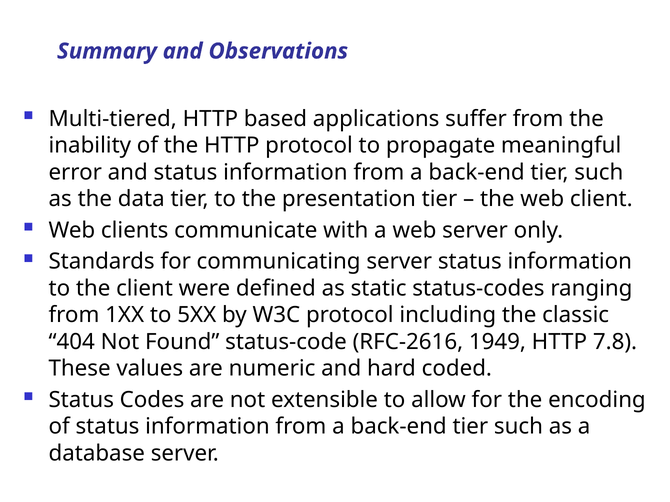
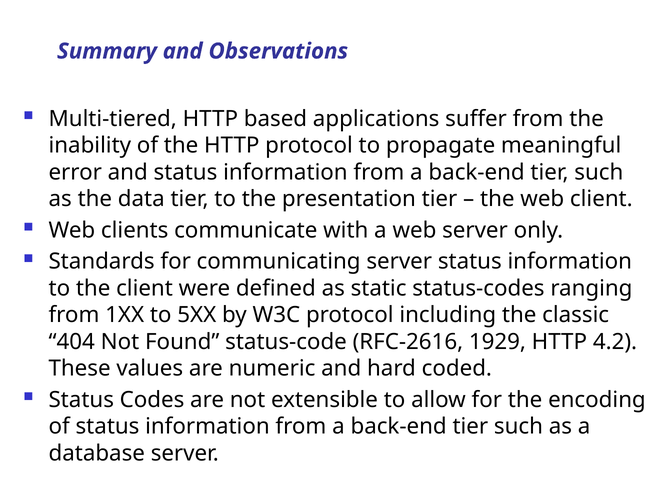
1949: 1949 -> 1929 (497, 342)
7.8: 7.8 -> 4.2 (615, 342)
